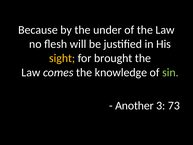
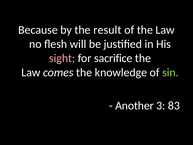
under: under -> result (107, 30)
sight colour: yellow -> pink (62, 58)
brought: brought -> sacrifice (113, 58)
73: 73 -> 83 (174, 105)
